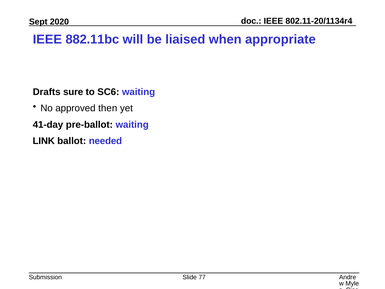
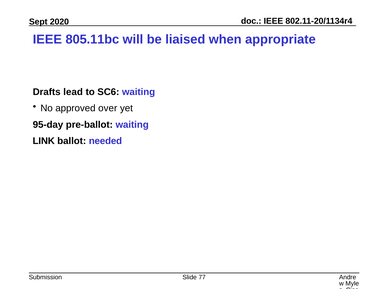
882.11bc: 882.11bc -> 805.11bc (92, 39)
sure: sure -> lead (73, 92)
then: then -> over (108, 108)
41-day: 41-day -> 95-day (48, 125)
